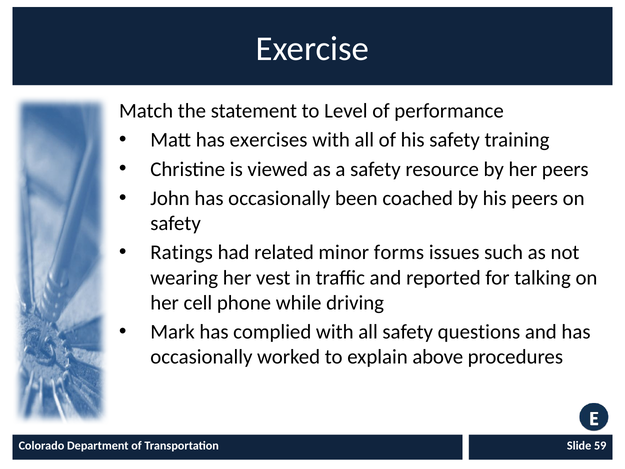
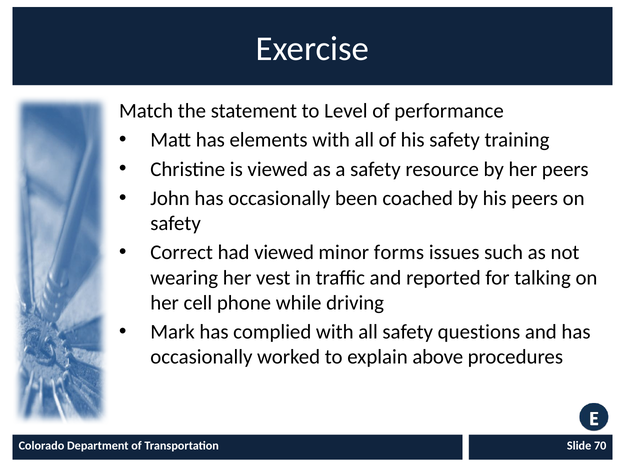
exercises: exercises -> elements (269, 140)
Ratings: Ratings -> Correct (182, 252)
had related: related -> viewed (284, 252)
59: 59 -> 70 (600, 446)
